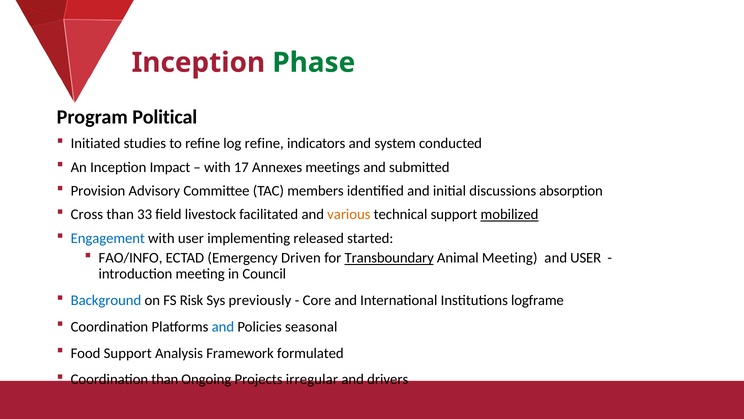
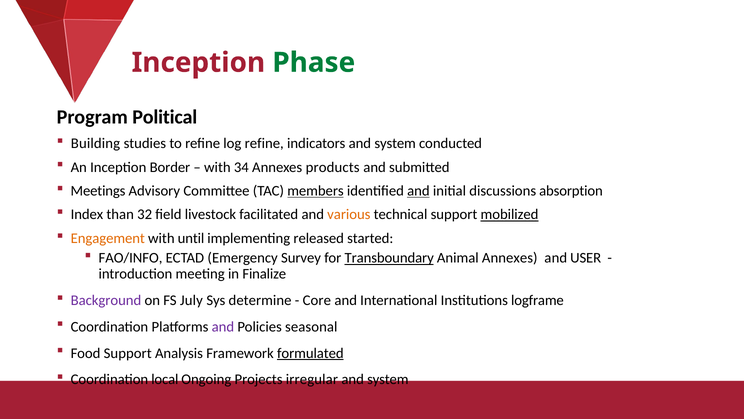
Initiated: Initiated -> Building (95, 143)
Impact: Impact -> Border (170, 167)
17: 17 -> 34 (241, 167)
meetings: meetings -> products (333, 167)
Provision: Provision -> Meetings (98, 191)
members underline: none -> present (315, 191)
and underline: none -> present (418, 191)
Cross: Cross -> Index (87, 214)
33: 33 -> 32 (145, 214)
Engagement colour: blue -> orange (108, 238)
with user: user -> until (191, 238)
Driven: Driven -> Survey (301, 258)
Animal Meeting: Meeting -> Annexes (510, 258)
Council: Council -> Finalize (264, 274)
Background colour: blue -> purple (106, 300)
Risk: Risk -> July (191, 300)
previously: previously -> determine (260, 300)
and colour: blue -> purple (223, 326)
formulated underline: none -> present (310, 353)
Coordination than: than -> local (165, 379)
drivers: drivers -> system (388, 379)
